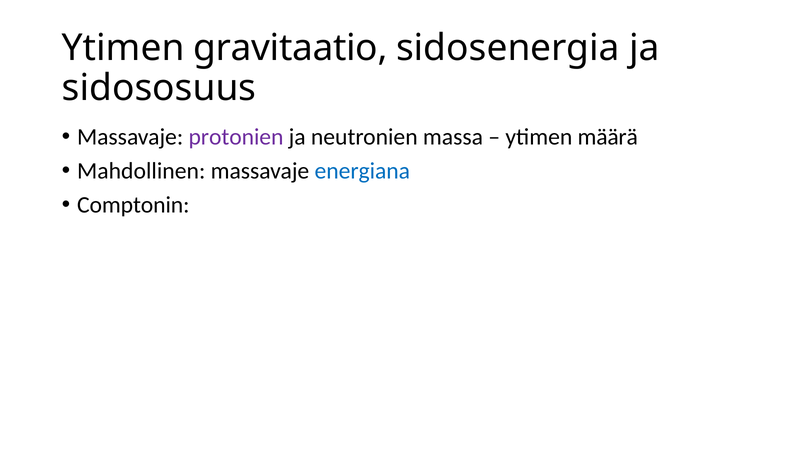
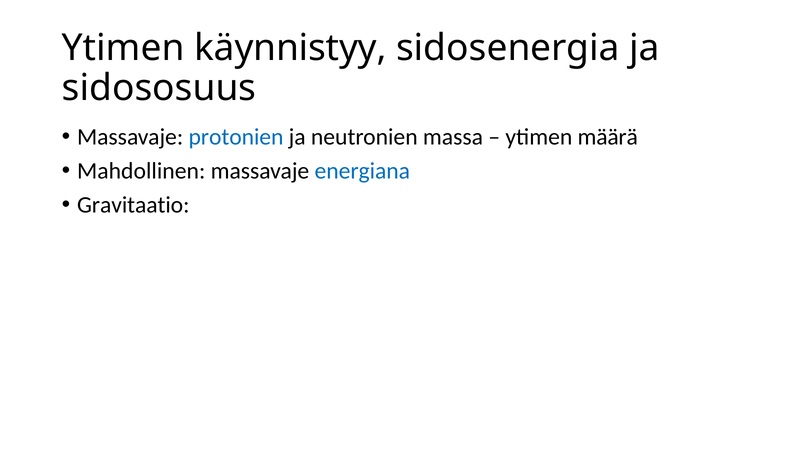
gravitaatio: gravitaatio -> käynnistyy (290, 48)
protonien colour: purple -> blue (236, 137)
Comptonin: Comptonin -> Gravitaatio (133, 205)
